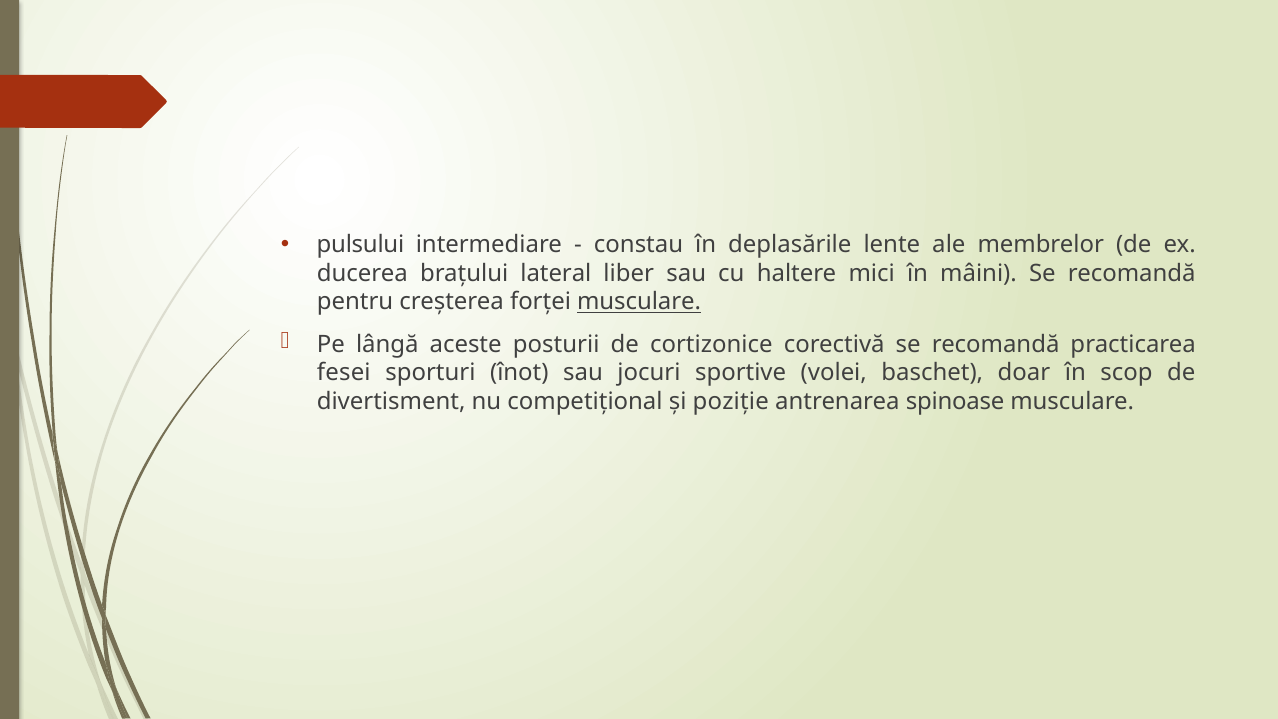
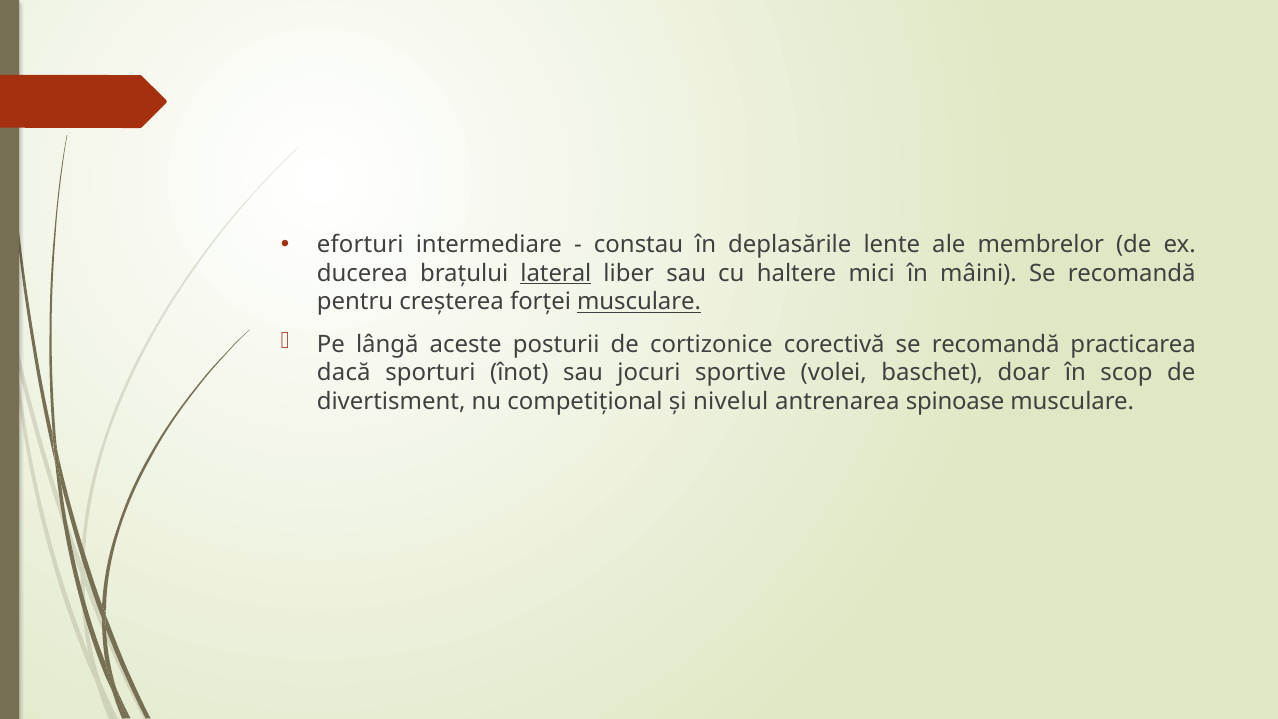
pulsului: pulsului -> eforturi (360, 245)
lateral underline: none -> present (556, 273)
fesei: fesei -> dacă (344, 373)
poziție: poziție -> nivelul (731, 402)
